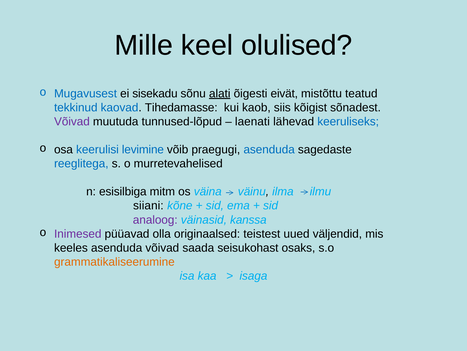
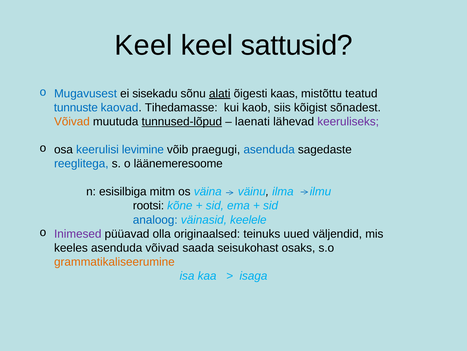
Mille: Mille -> Keel (144, 45)
olulised: olulised -> sattusid (297, 45)
eivät: eivät -> kaas (284, 93)
tekkinud: tekkinud -> tunnuste (76, 107)
Võivad colour: purple -> orange (72, 121)
tunnused-lõpud underline: none -> present (182, 121)
keeruliseks colour: blue -> purple (348, 121)
murretevahelised: murretevahelised -> läänemeresoome (178, 163)
siiani: siiani -> rootsi (148, 205)
analoog colour: purple -> blue (155, 219)
kanssa: kanssa -> keelele (248, 219)
teistest: teistest -> teinuks (262, 233)
